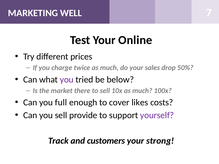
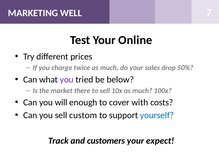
full: full -> will (61, 103)
likes: likes -> with (140, 103)
provide: provide -> custom (83, 115)
yourself colour: purple -> blue (157, 115)
strong: strong -> expect (160, 141)
